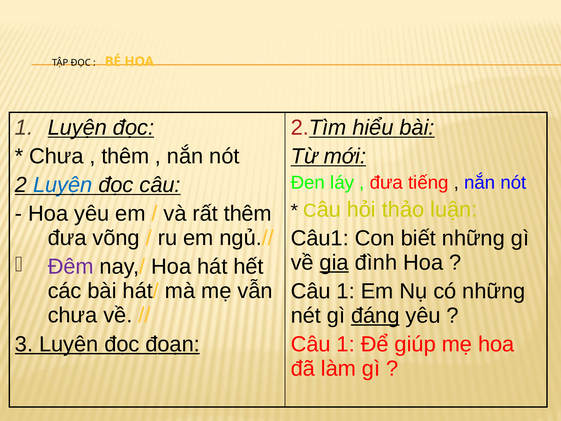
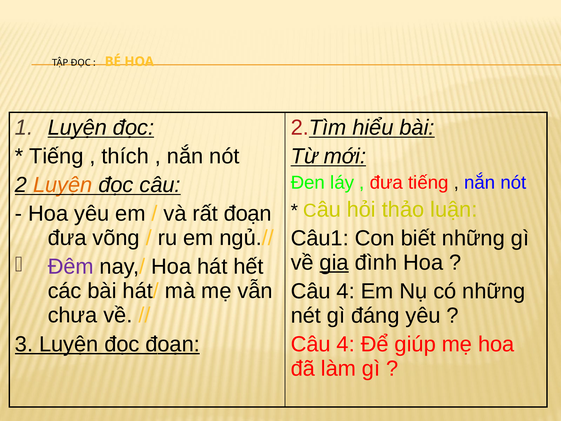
Chưa: Chưa -> Tiếng (56, 156)
thêm: thêm -> thích (125, 156)
Luyện colour: blue -> orange (63, 185)
rất thêm: thêm -> đoạn (248, 214)
1: 1 -> 4 (346, 291)
đáng underline: present -> none (375, 316)
1: 1 -> 4 (346, 344)
